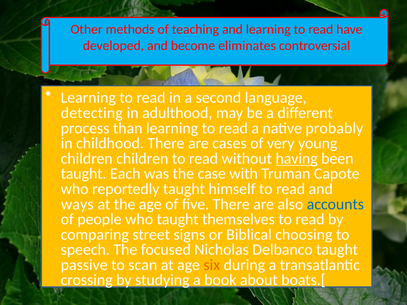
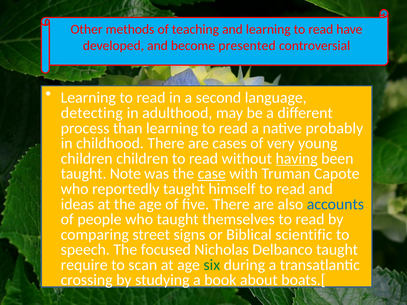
eliminates: eliminates -> presented (247, 46)
Each: Each -> Note (125, 174)
case underline: none -> present (212, 174)
ways: ways -> ideas (77, 204)
choosing: choosing -> scientific (304, 235)
passive: passive -> require (84, 265)
six colour: orange -> green (212, 265)
